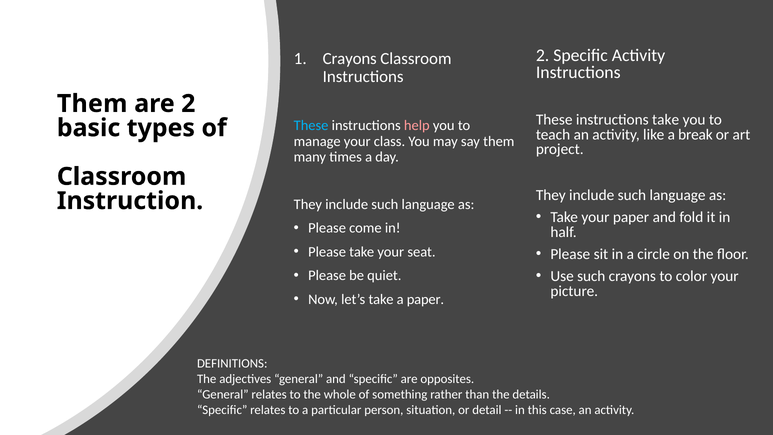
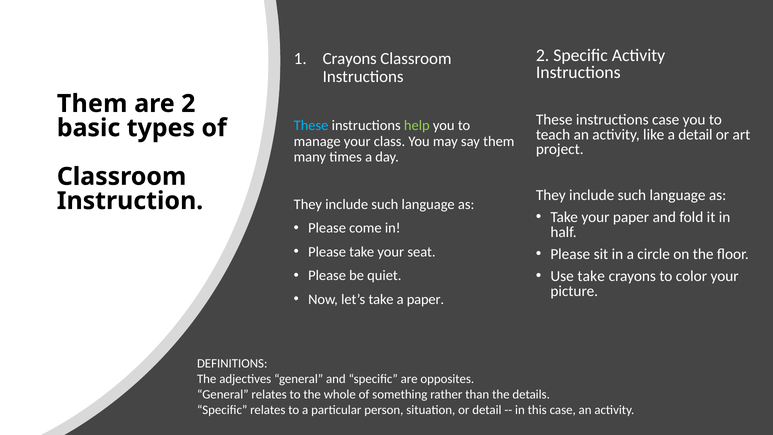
instructions take: take -> case (666, 120)
help colour: pink -> light green (417, 126)
a break: break -> detail (695, 134)
Use such: such -> take (591, 276)
